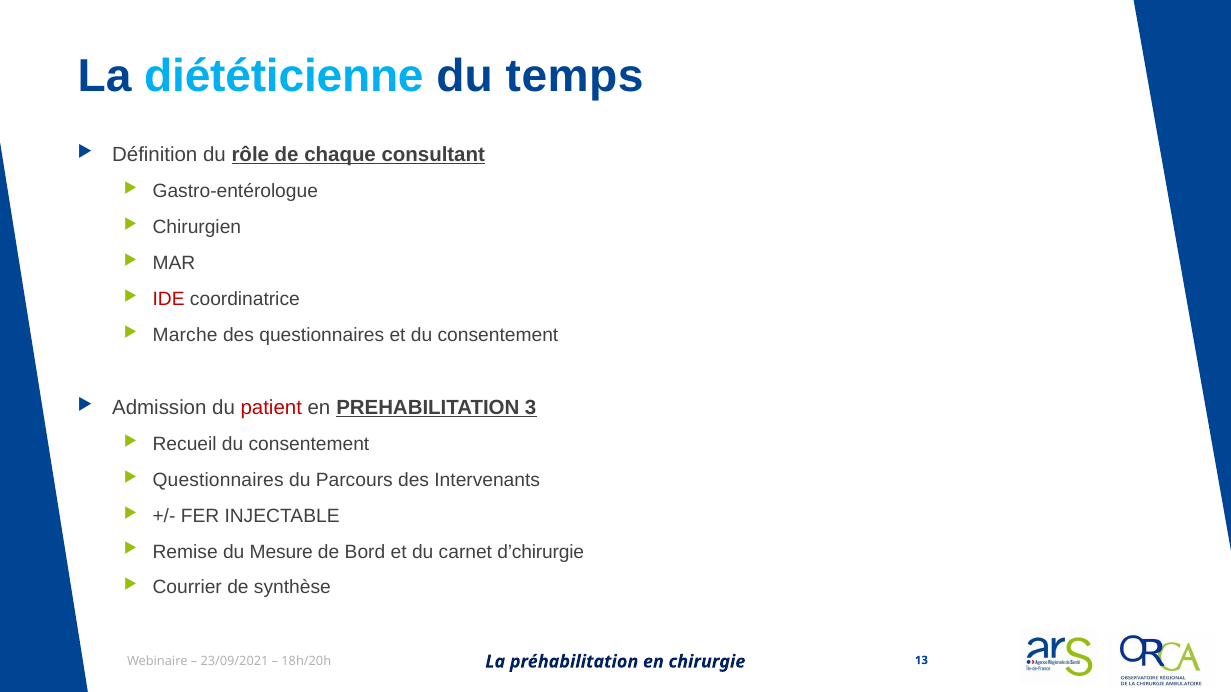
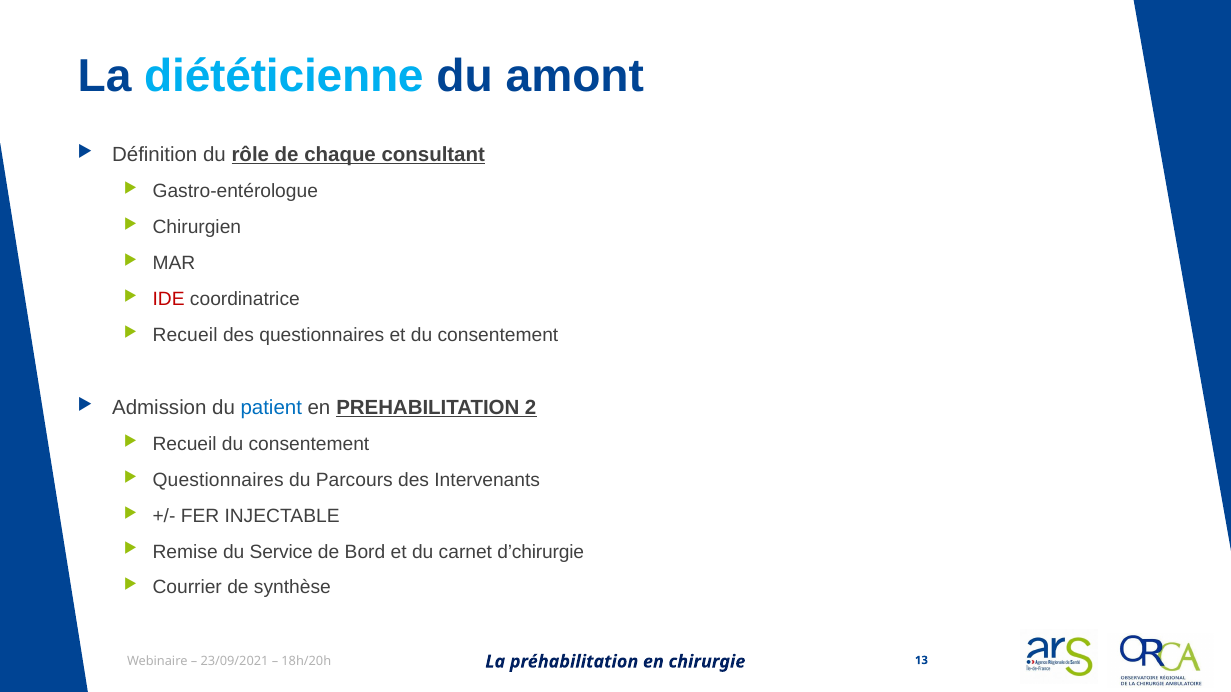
temps: temps -> amont (575, 77)
Marche: Marche -> Recueil (185, 335)
patient colour: red -> blue (271, 408)
3: 3 -> 2 (531, 408)
Mesure: Mesure -> Service (281, 552)
